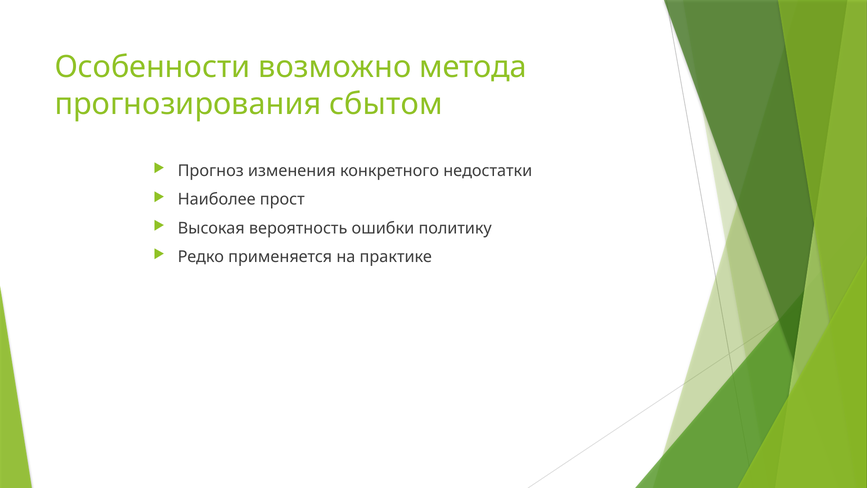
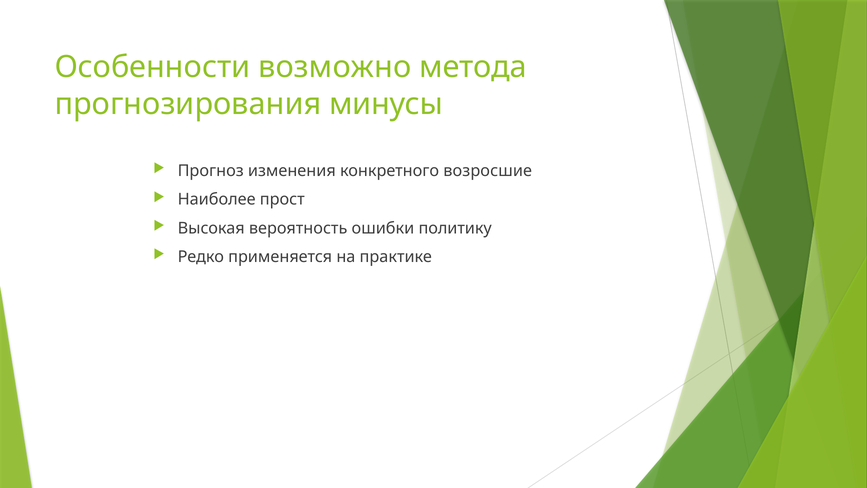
сбытом: сбытом -> минусы (386, 104)
недостатки: недостатки -> возросшие (488, 171)
